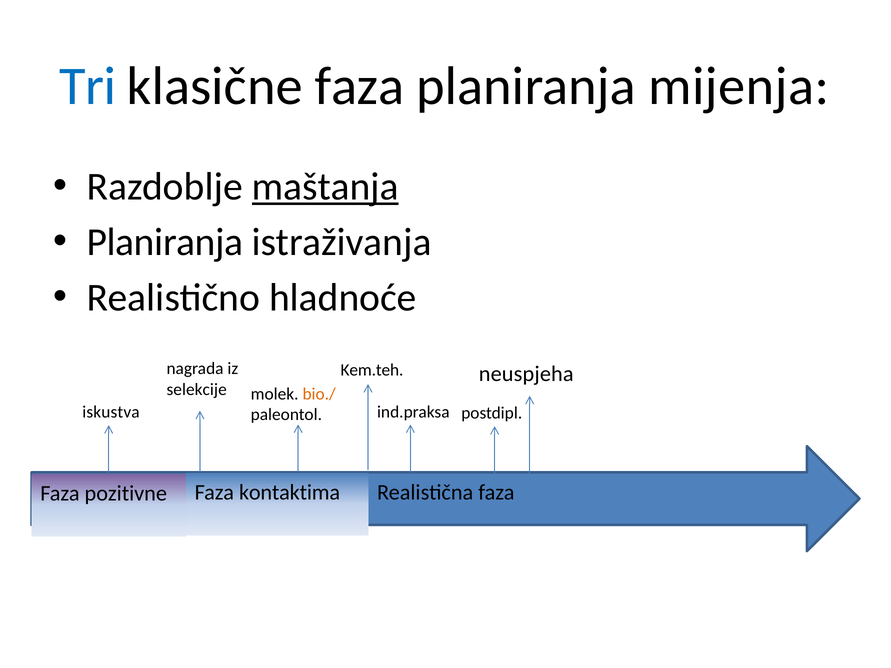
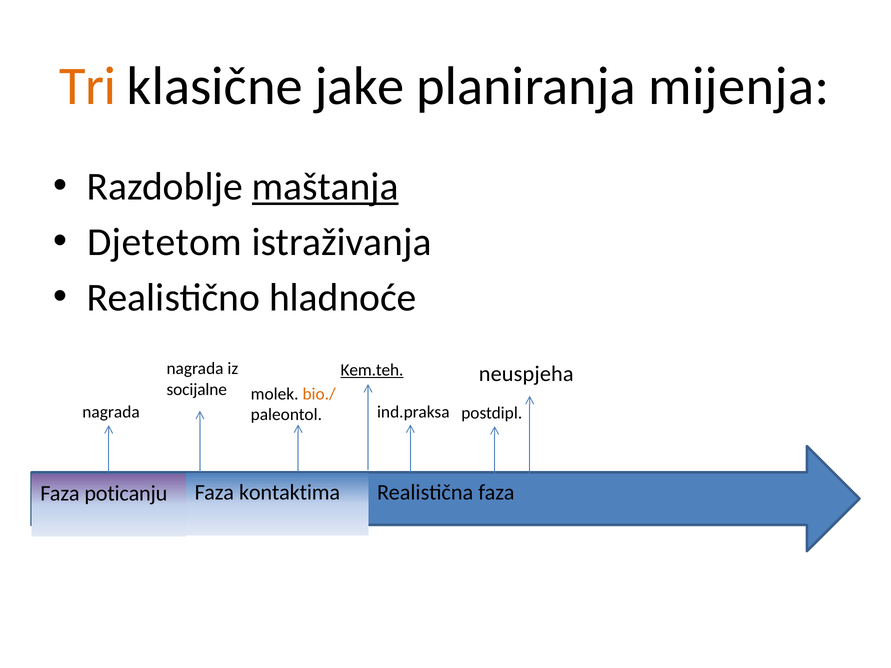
Tri colour: blue -> orange (88, 86)
klasične faza: faza -> jake (360, 86)
Planiranja: Planiranja -> Djetetom (165, 242)
Kem.teh underline: none -> present (372, 370)
selekcije: selekcije -> socijalne (197, 390)
iskustva: iskustva -> nagrada (111, 412)
pozitivne: pozitivne -> poticanju (126, 494)
